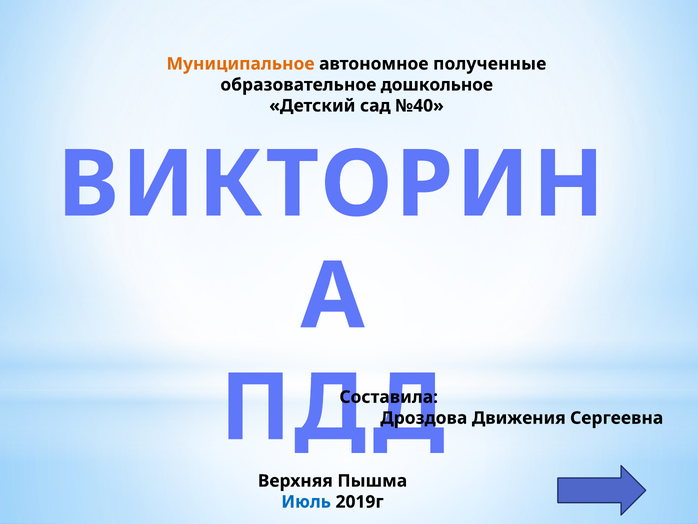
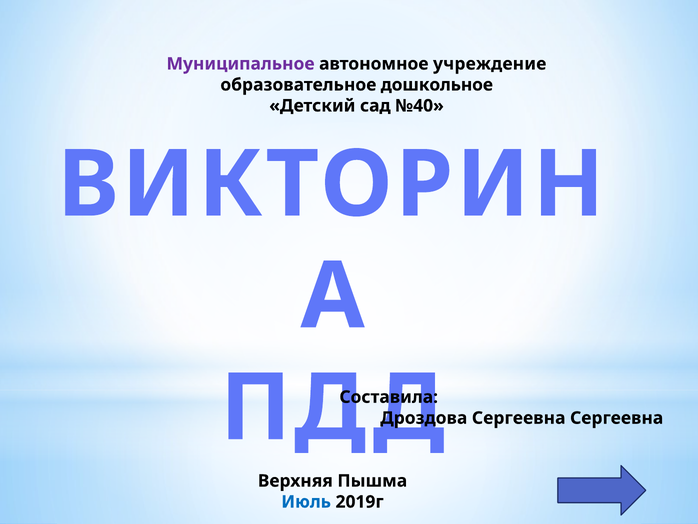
Муниципальное colour: orange -> purple (241, 64)
полученные: полученные -> учреждение (490, 64)
Движения: Движения -> Сергеевна (519, 418)
